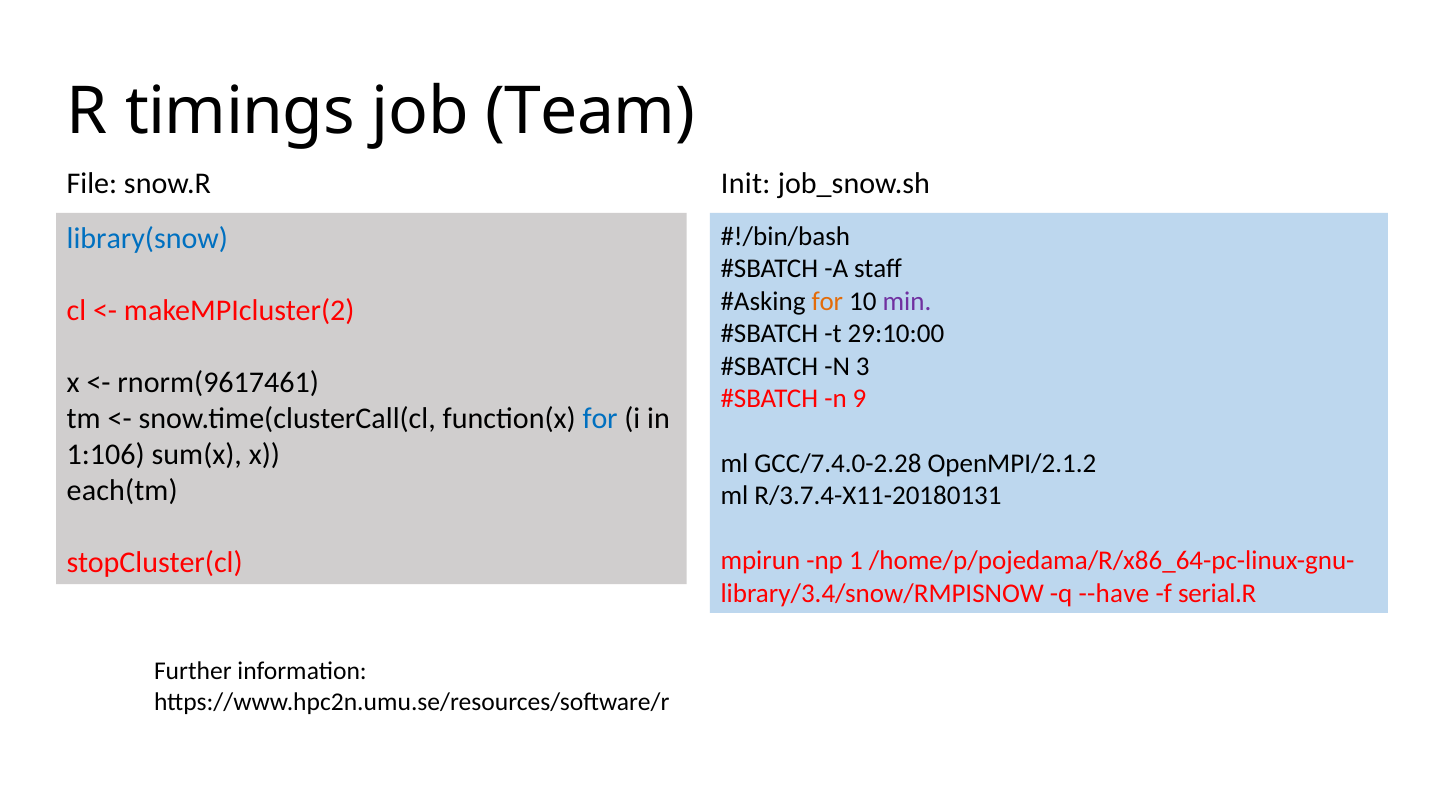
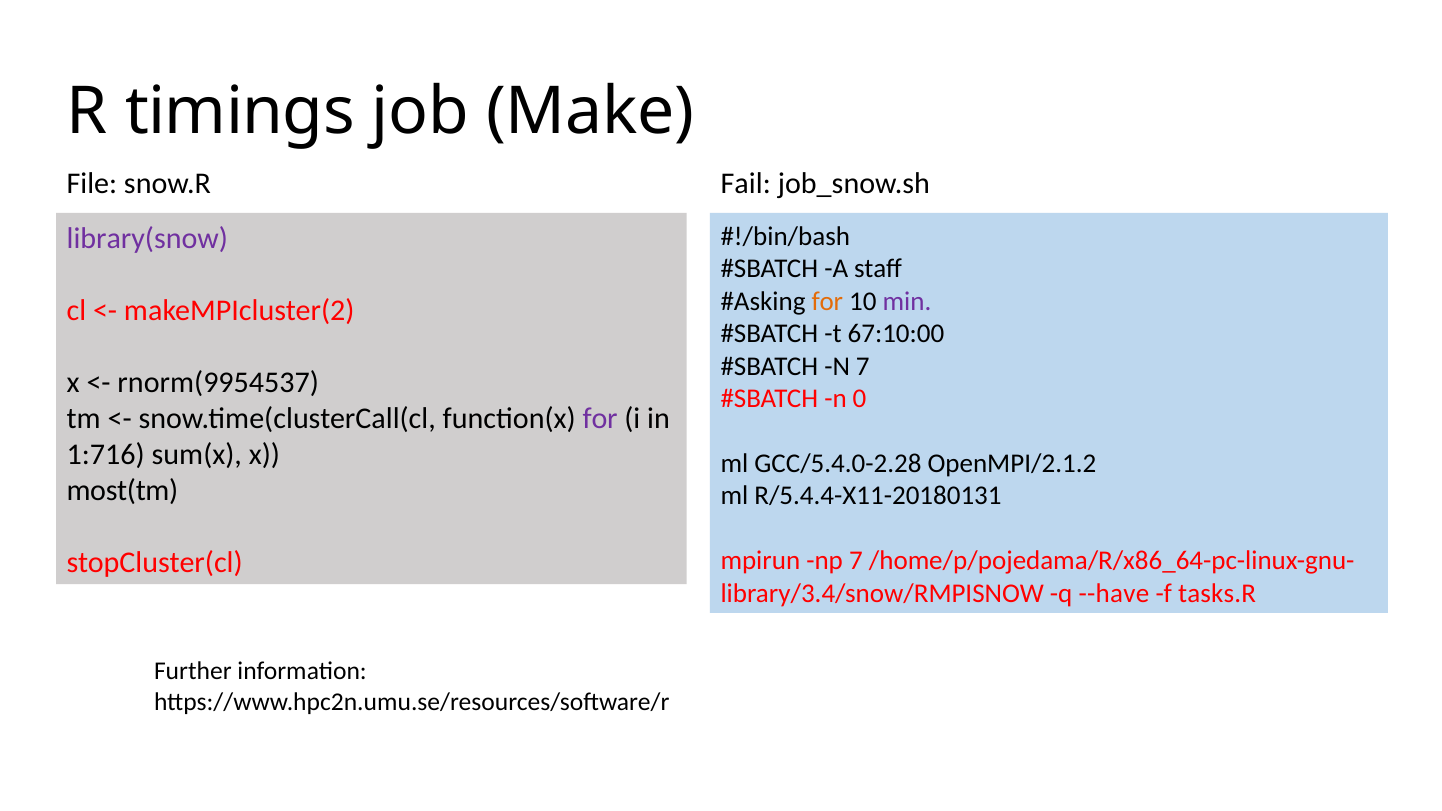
Team: Team -> Make (590, 112)
Init: Init -> Fail (746, 183)
library(snow colour: blue -> purple (147, 238)
29:10:00: 29:10:00 -> 67:10:00 (896, 334)
N 3: 3 -> 7 (863, 366)
rnorm(9617461: rnorm(9617461 -> rnorm(9954537 (218, 383)
9: 9 -> 0 (860, 399)
for colour: blue -> purple (600, 419)
1:106: 1:106 -> 1:716 (106, 455)
GCC/7.4.0-2.28: GCC/7.4.0-2.28 -> GCC/5.4.0-2.28 (838, 464)
each(tm: each(tm -> most(tm (122, 491)
R/3.7.4-X11-20180131: R/3.7.4-X11-20180131 -> R/5.4.4-X11-20180131 (878, 496)
np 1: 1 -> 7 (856, 561)
serial.R: serial.R -> tasks.R (1217, 593)
